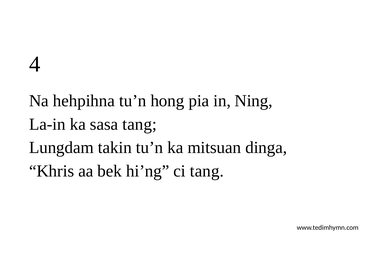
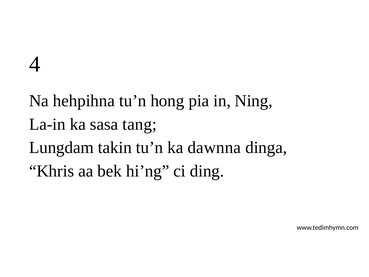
mitsuan: mitsuan -> dawnna (214, 148)
ci tang: tang -> ding (207, 171)
